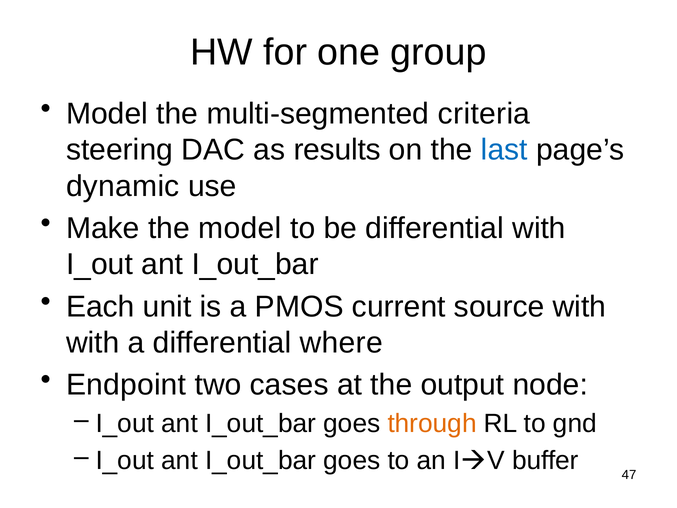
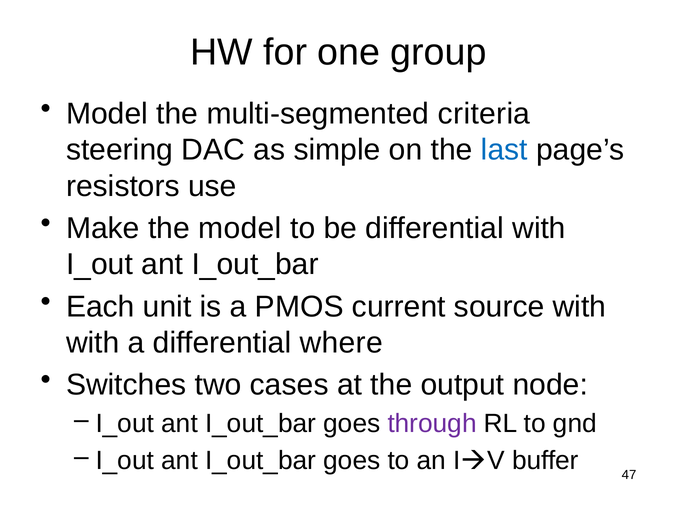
results: results -> simple (337, 150)
dynamic: dynamic -> resistors (123, 186)
Endpoint: Endpoint -> Switches (126, 385)
through colour: orange -> purple (432, 424)
